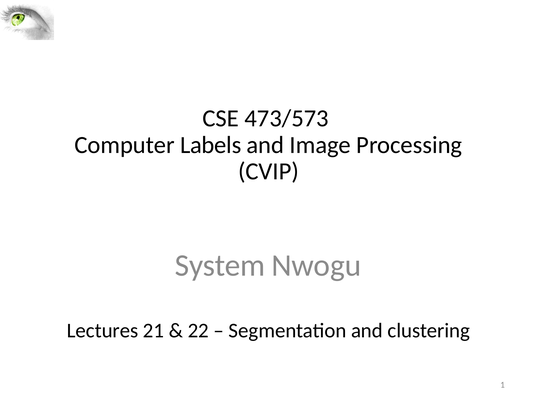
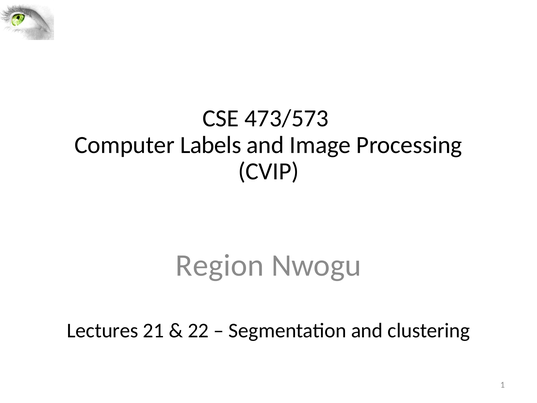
System: System -> Region (220, 265)
